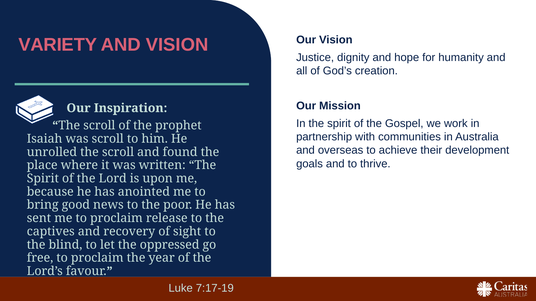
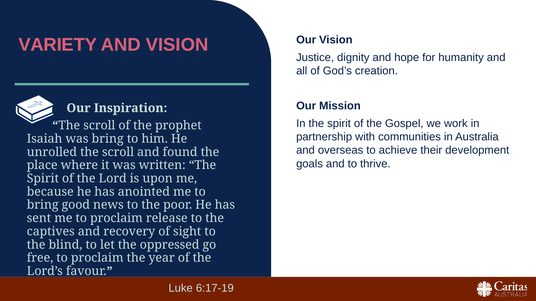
was scroll: scroll -> bring (108, 139)
7:17-19: 7:17-19 -> 6:17-19 (215, 288)
